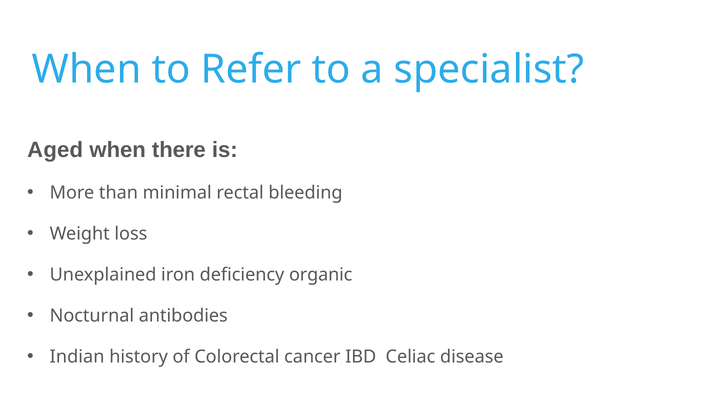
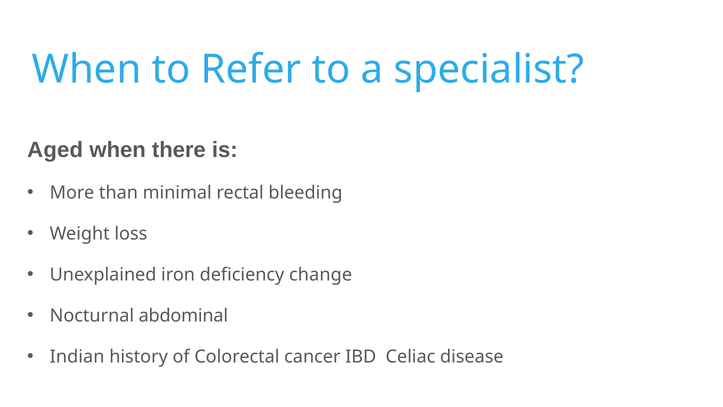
organic: organic -> change (321, 275)
antibodies: antibodies -> abdominal (183, 316)
